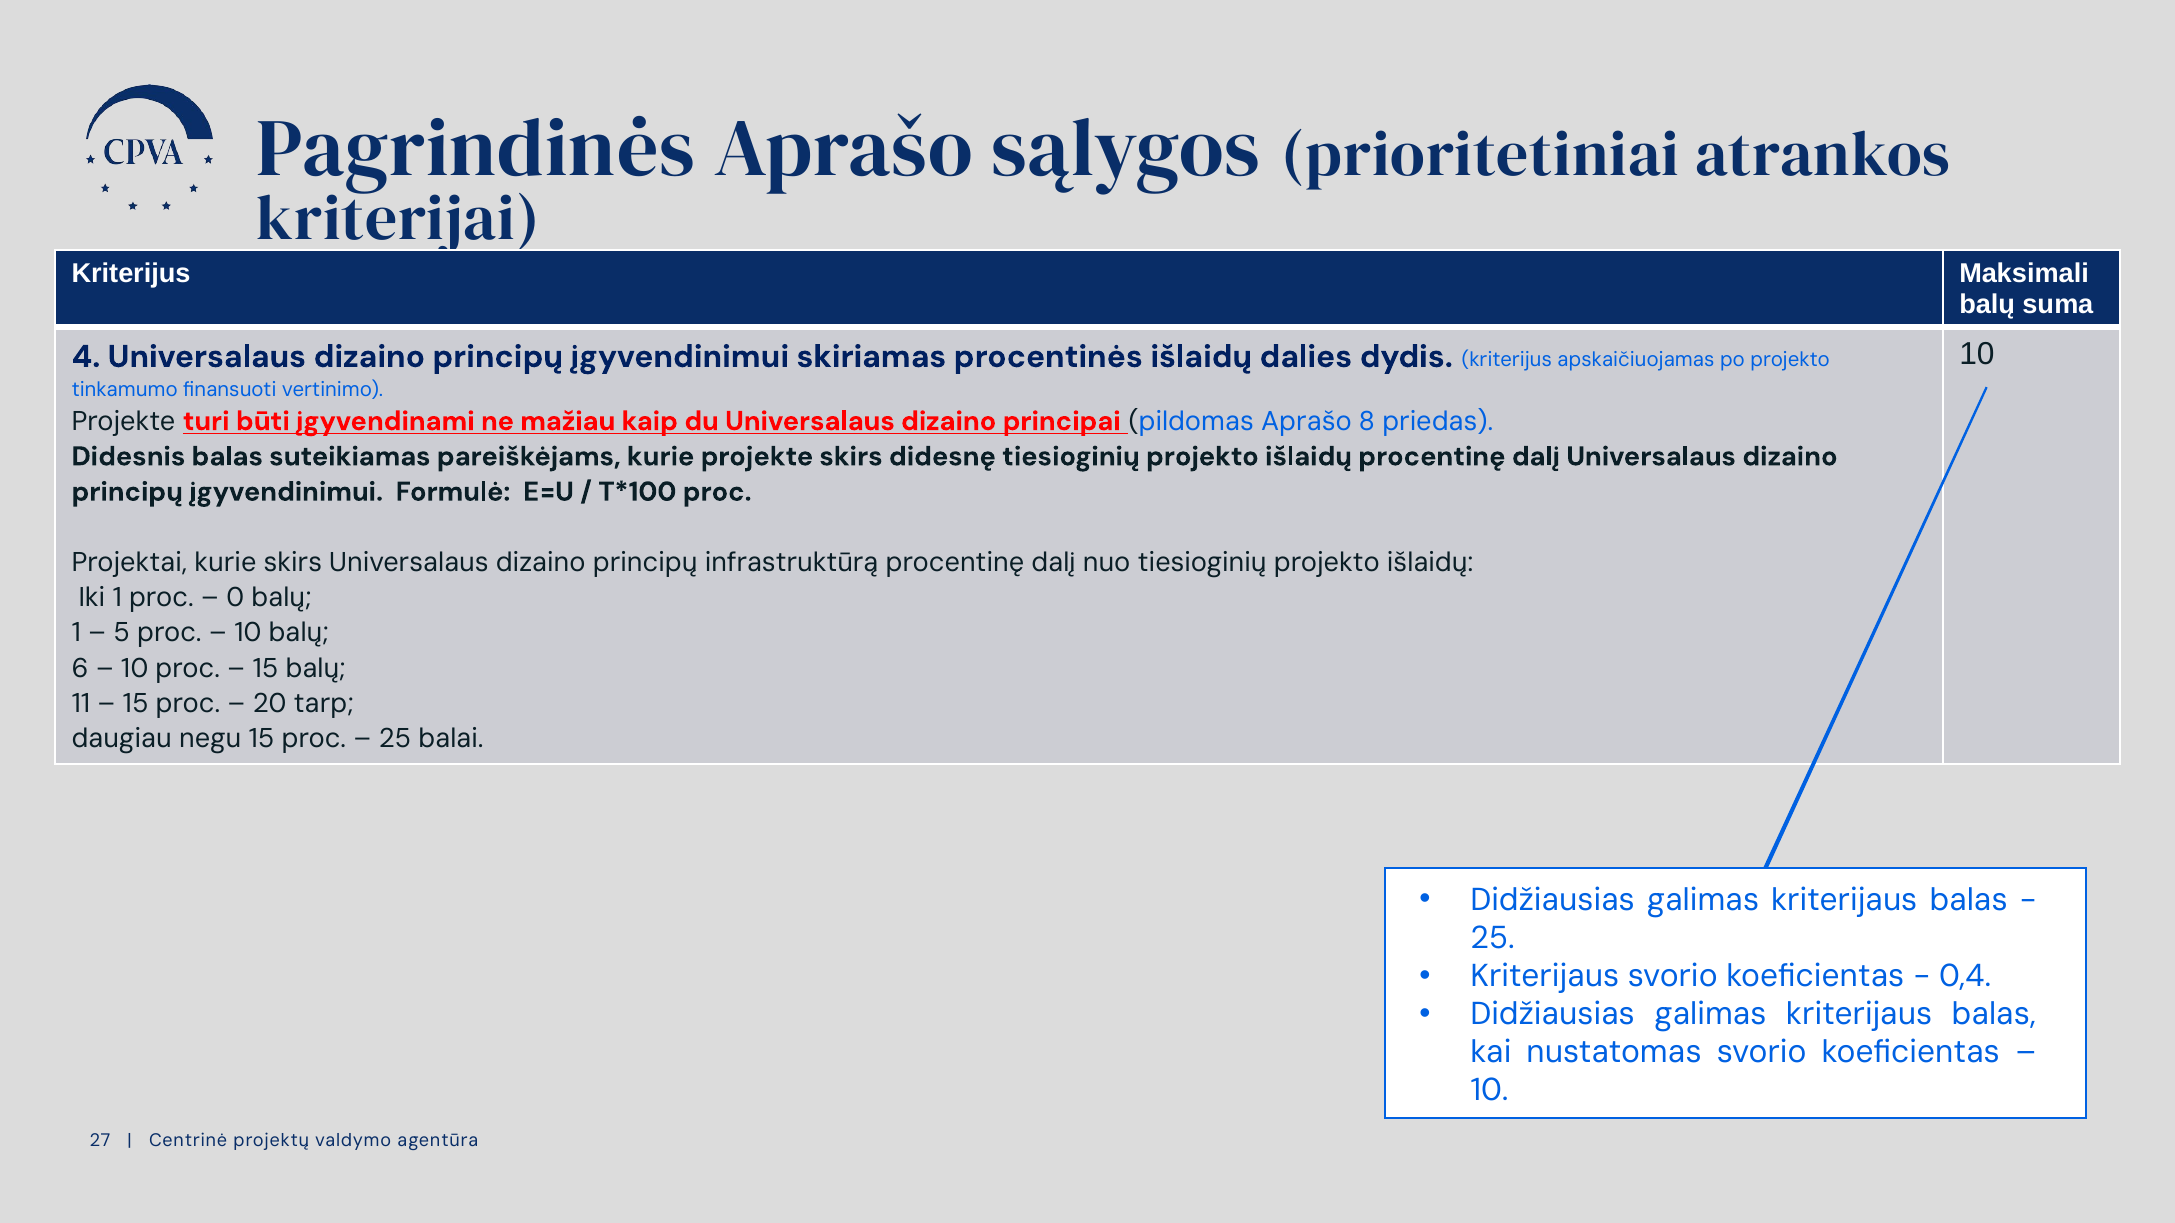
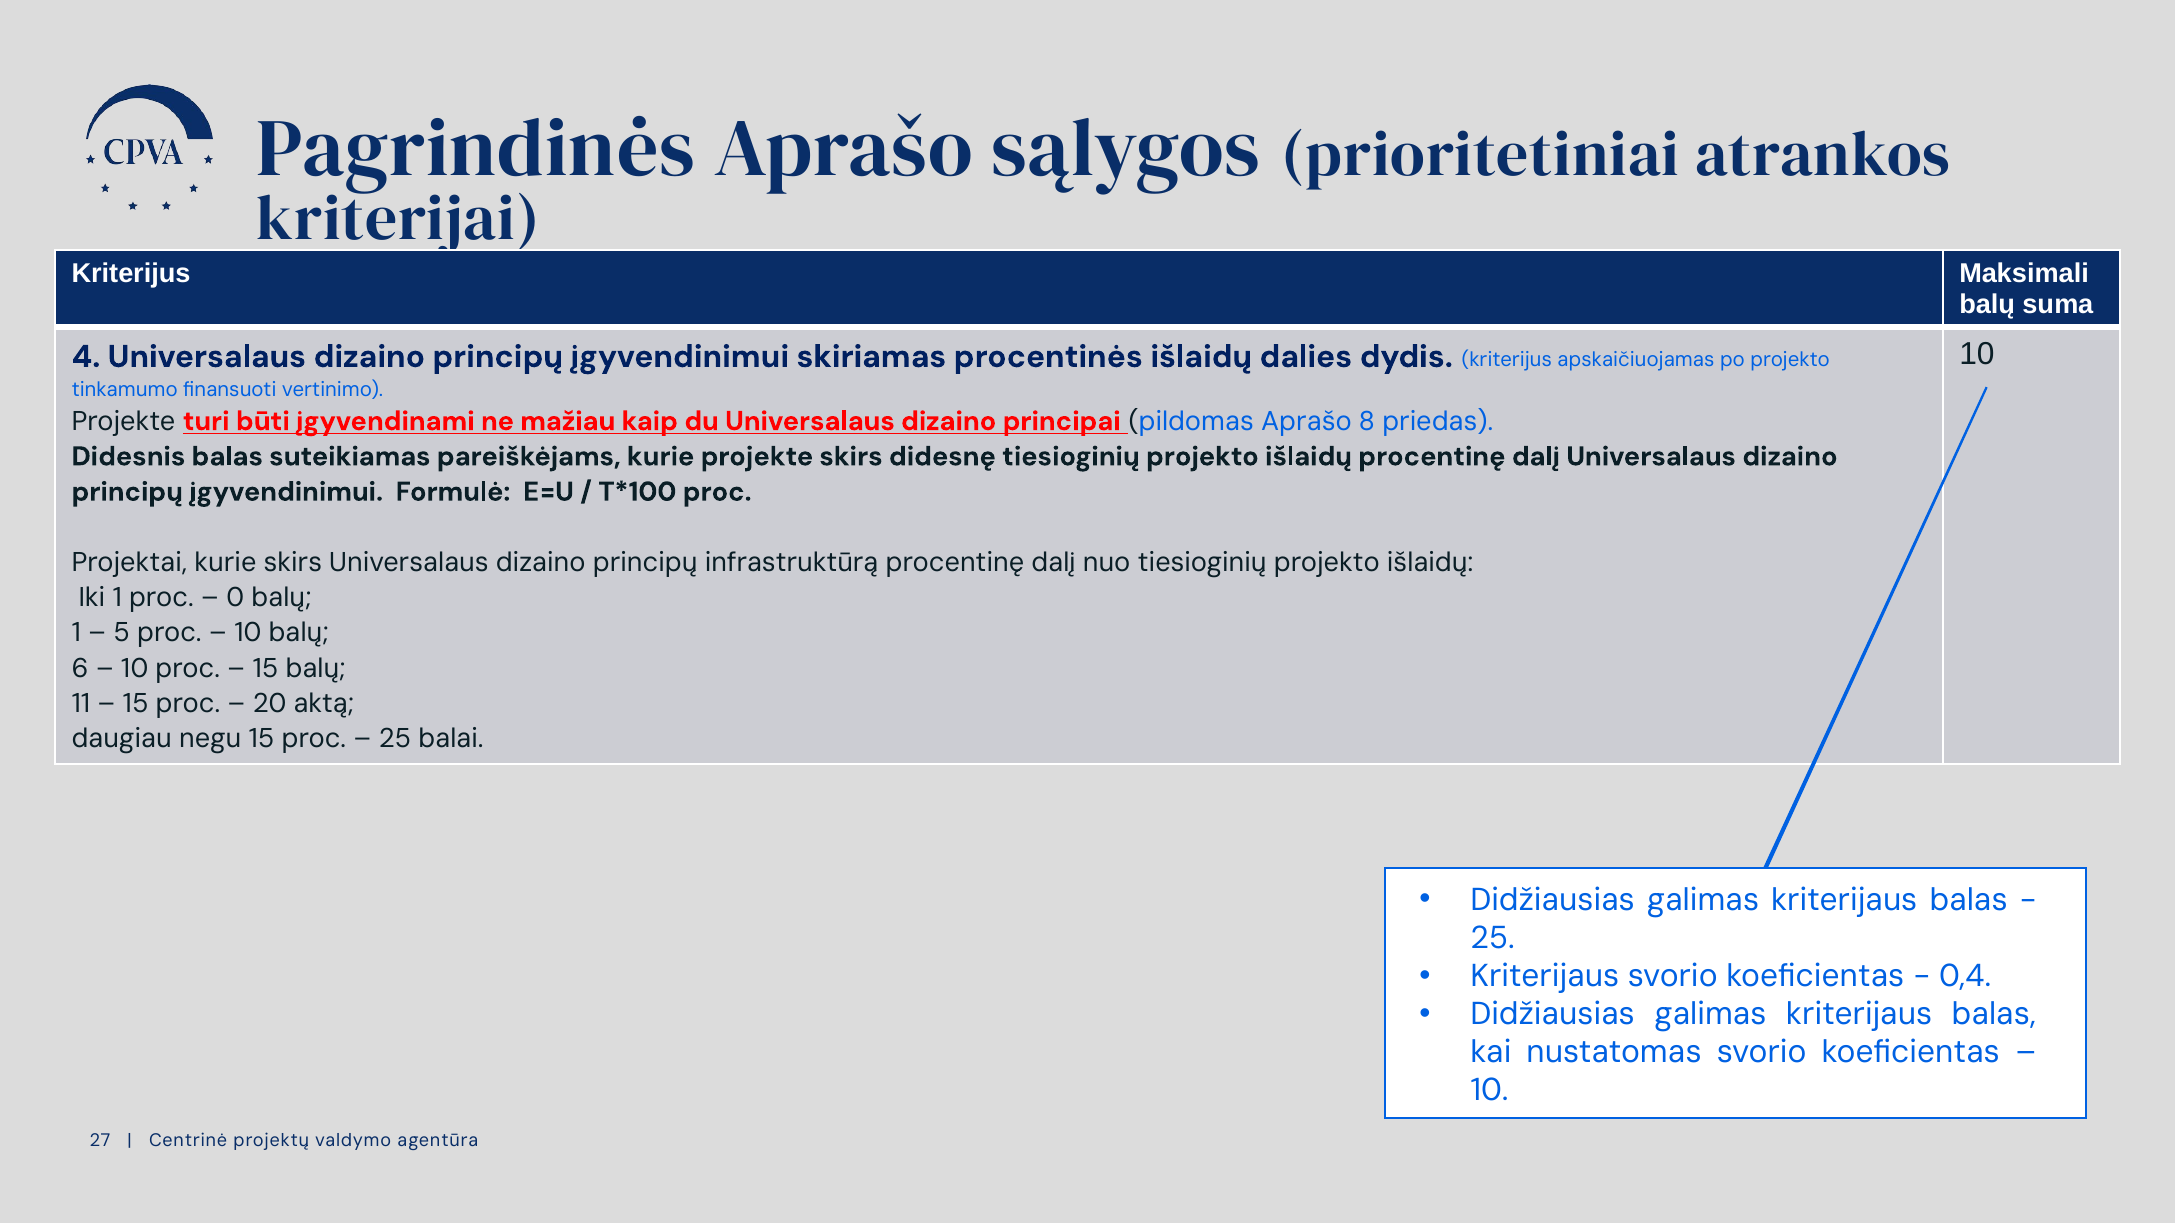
tarp: tarp -> aktą (324, 704)
